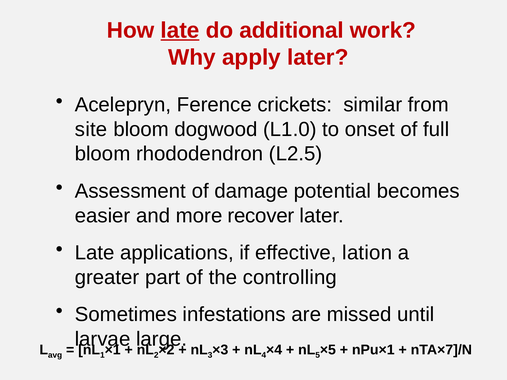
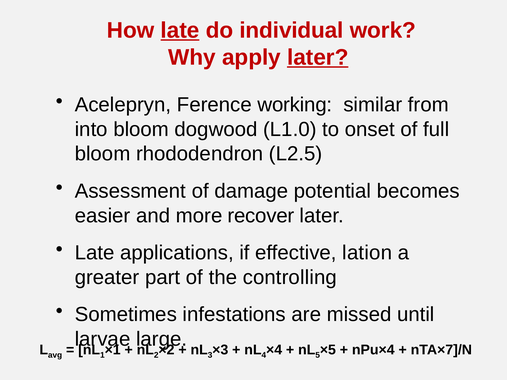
additional: additional -> individual (292, 30)
later underline: none -> present (318, 57)
crickets: crickets -> working (295, 105)
site: site -> into (91, 129)
nPu×1: nPu×1 -> nPu×4 (373, 350)
